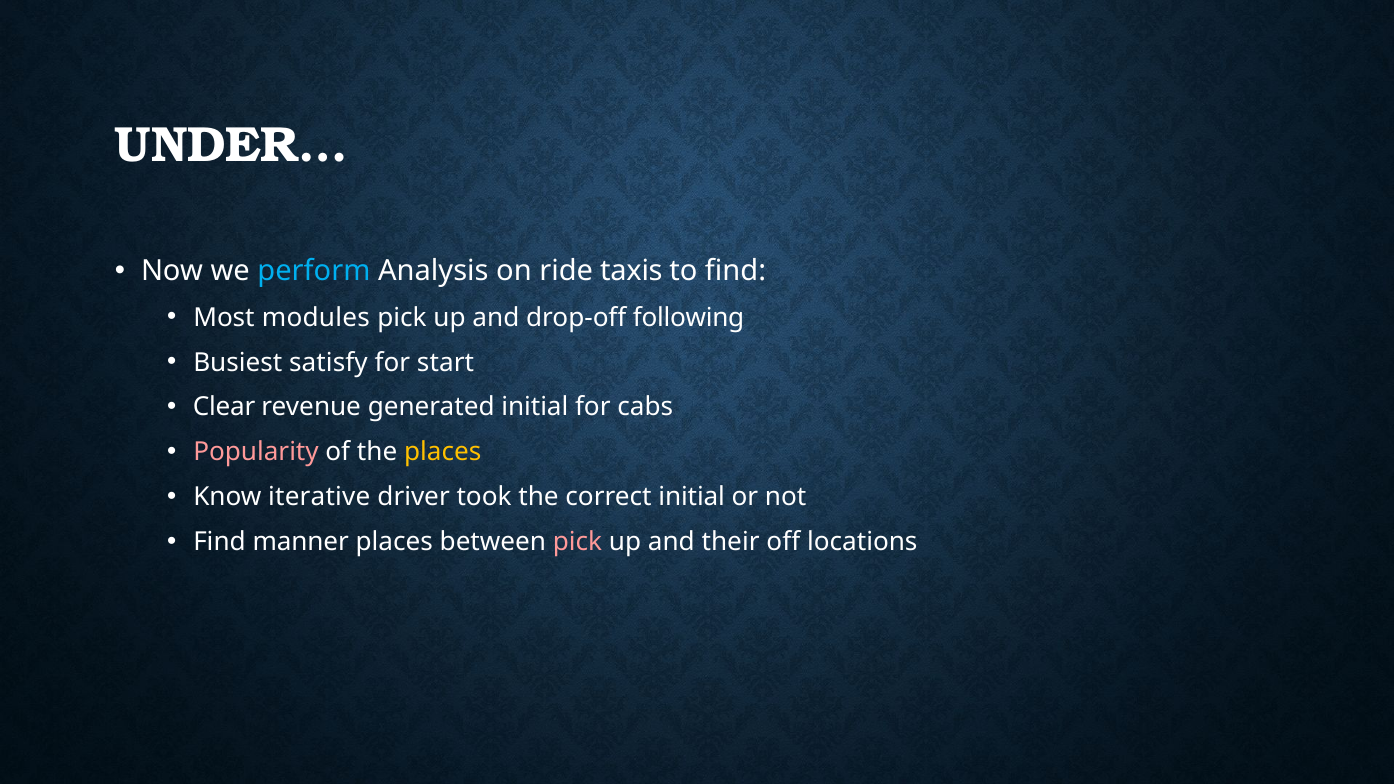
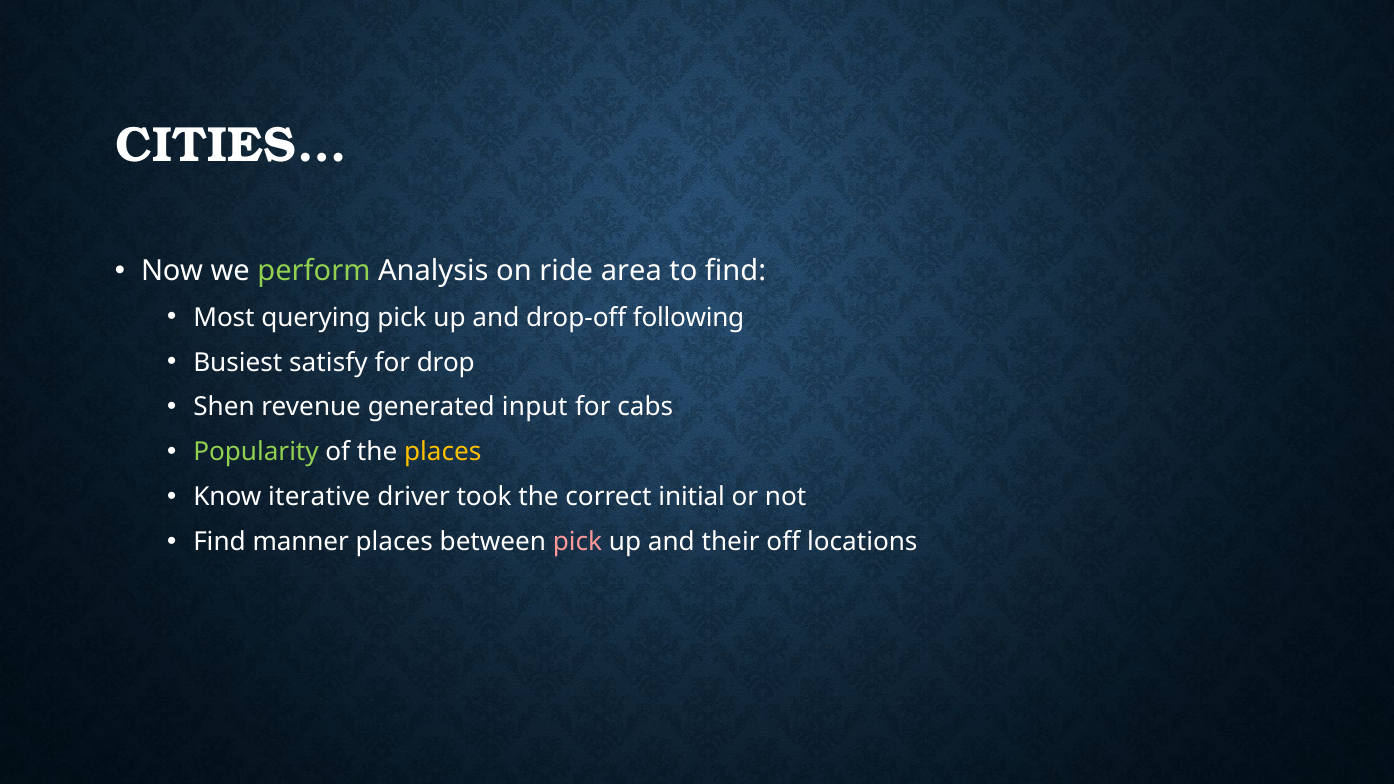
UNDER…: UNDER… -> CITIES… (231, 145)
perform colour: light blue -> light green (314, 271)
taxis: taxis -> area (631, 271)
modules: modules -> querying (316, 318)
start: start -> drop (446, 363)
Clear: Clear -> Shen (224, 407)
generated initial: initial -> input (535, 407)
Popularity colour: pink -> light green (256, 452)
